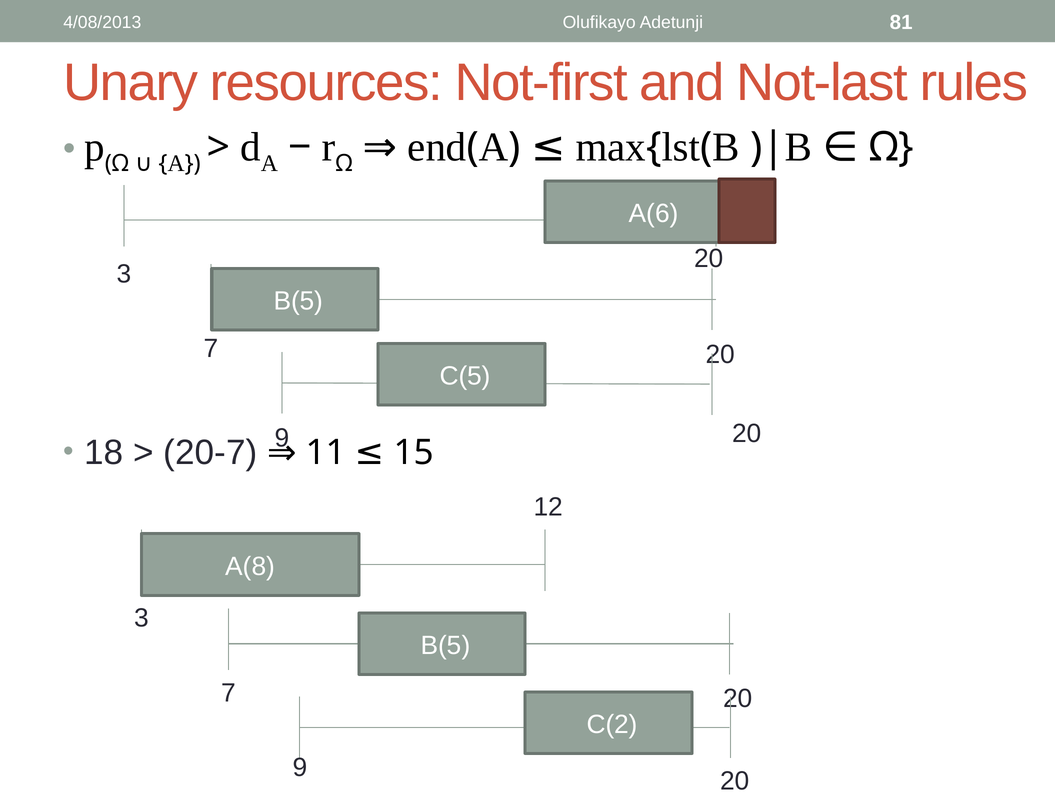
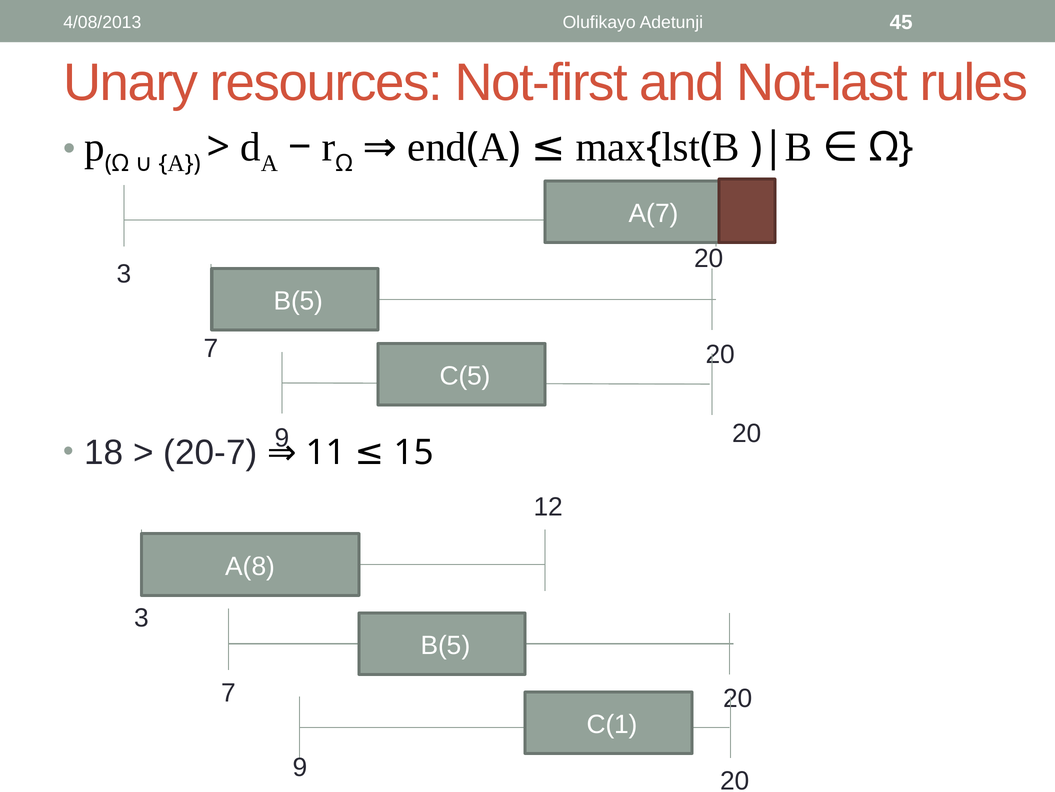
81: 81 -> 45 (901, 23)
A(6: A(6 -> A(7 (654, 214)
C(2: C(2 -> C(1 (612, 724)
